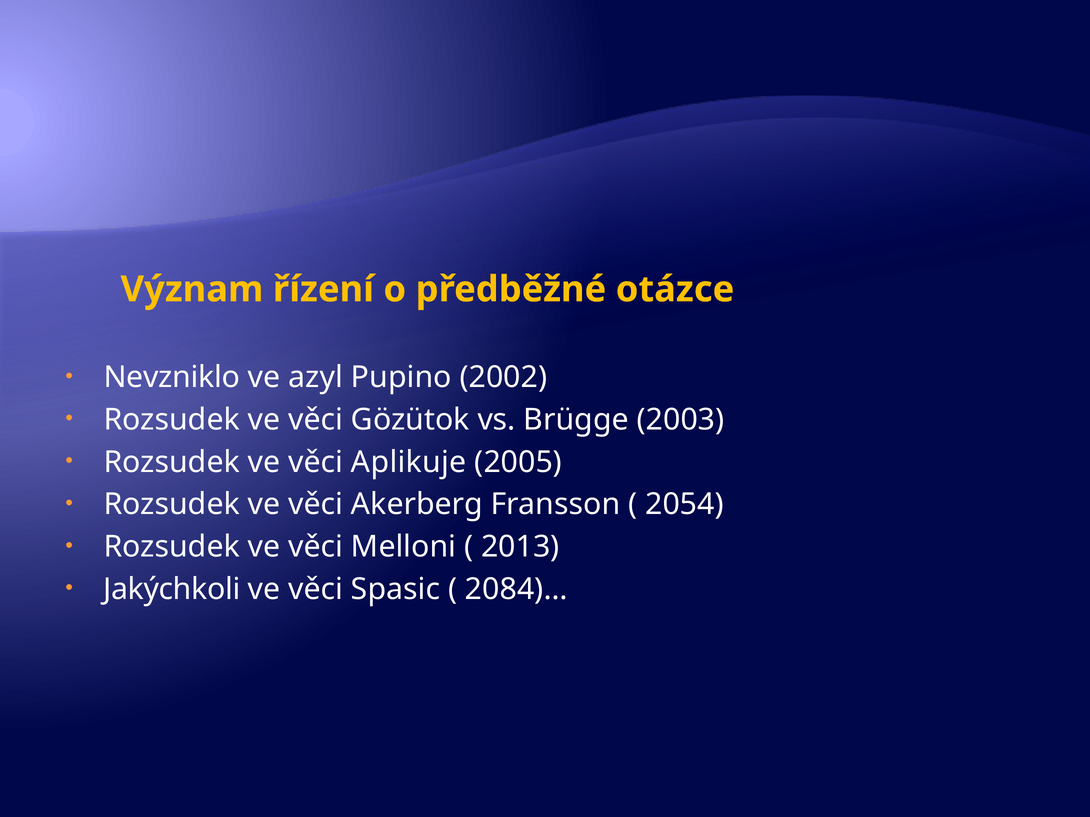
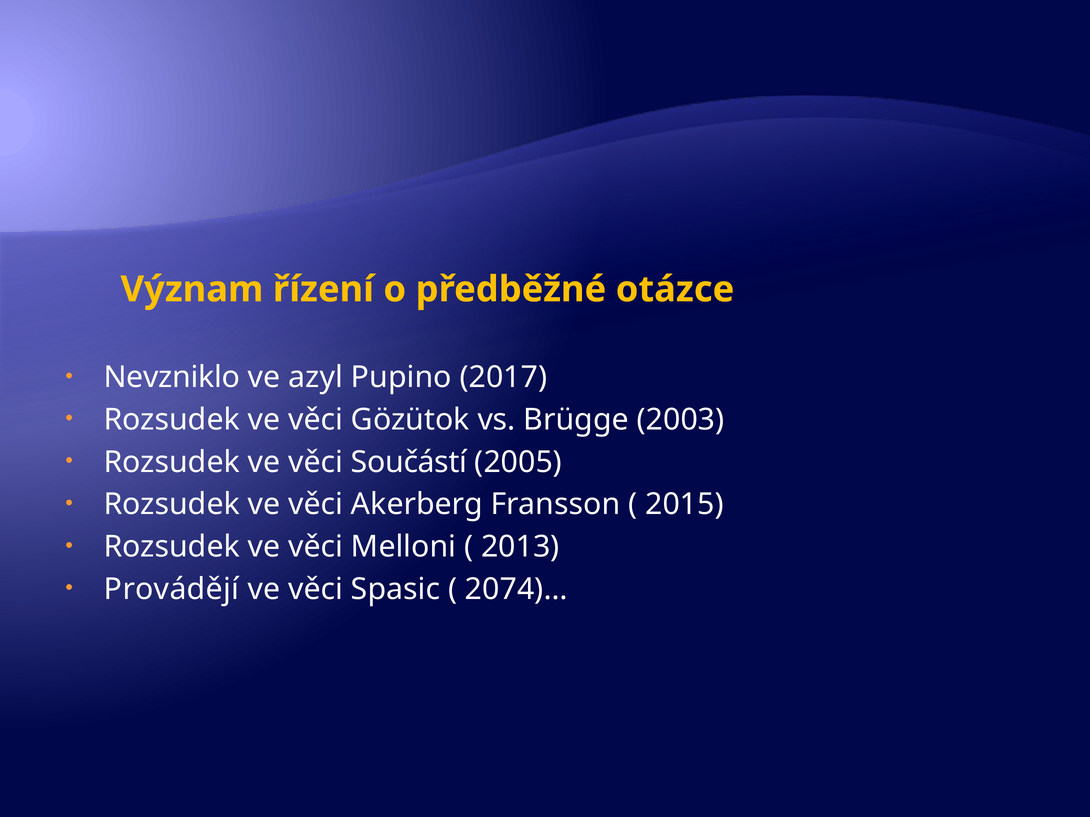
2002: 2002 -> 2017 (503, 378)
Aplikuje: Aplikuje -> Součástí (409, 462)
2054: 2054 -> 2015 (684, 505)
Jakýchkoli: Jakýchkoli -> Provádějí (172, 590)
2084)…: 2084)… -> 2074)… (516, 590)
